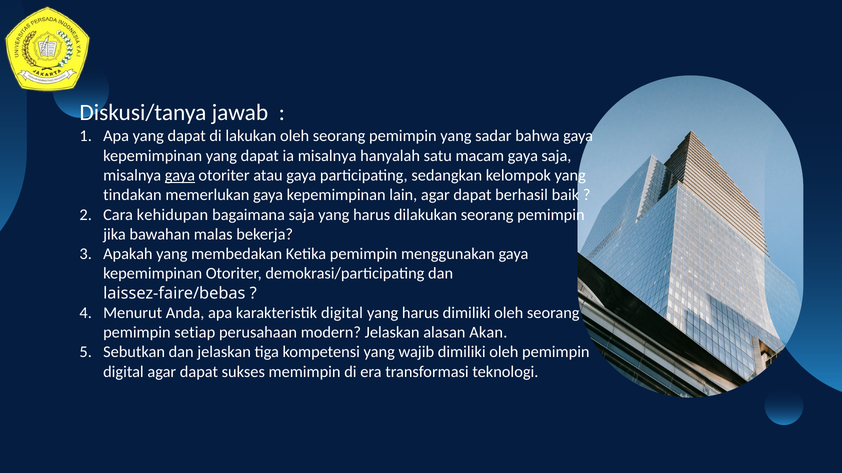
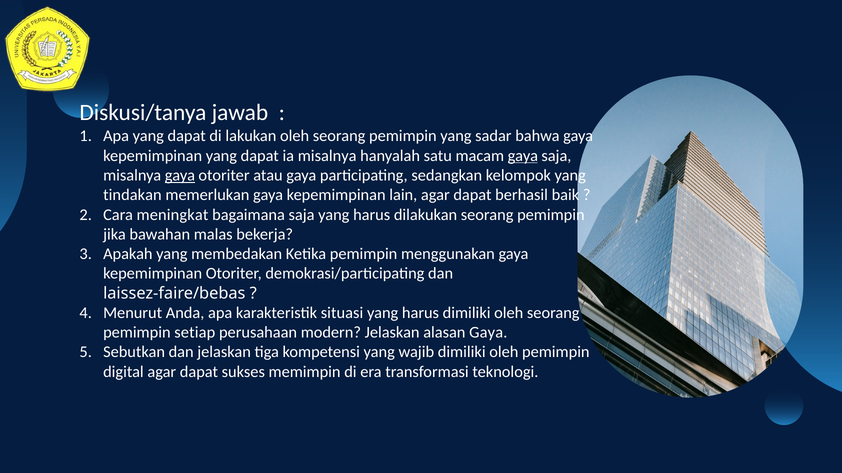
gaya underline: none -> present (523, 156)
kehidupan: kehidupan -> meningkat (172, 215)
karakteristik digital: digital -> situasi (342, 313)
alasan Akan: Akan -> Gaya (488, 333)
